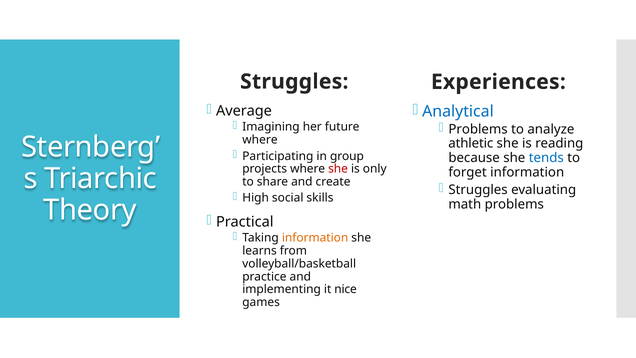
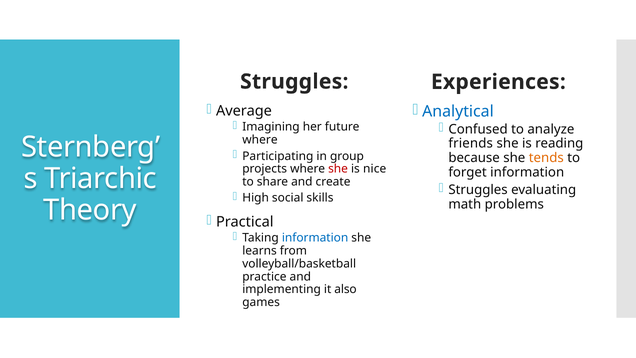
Problems: Problems -> Confused (478, 129)
athletic: athletic -> friends (471, 143)
tends colour: blue -> orange (546, 158)
only: only -> nice (375, 169)
information colour: orange -> blue (315, 238)
nice: nice -> also (346, 289)
